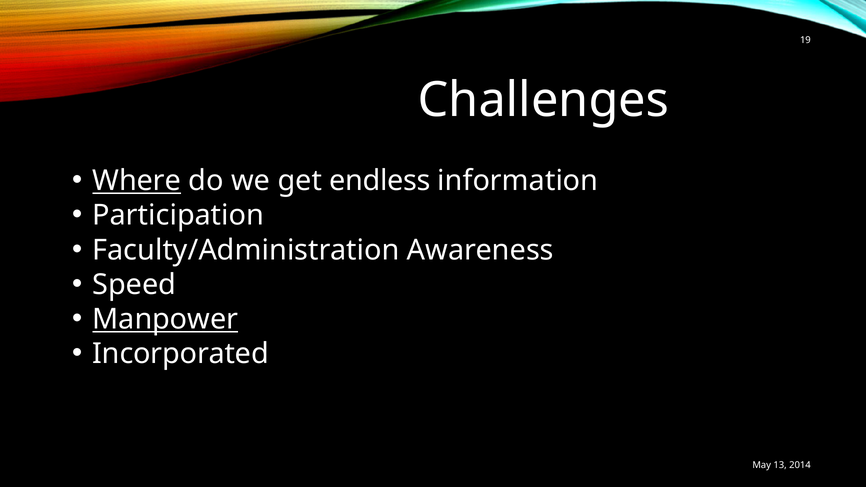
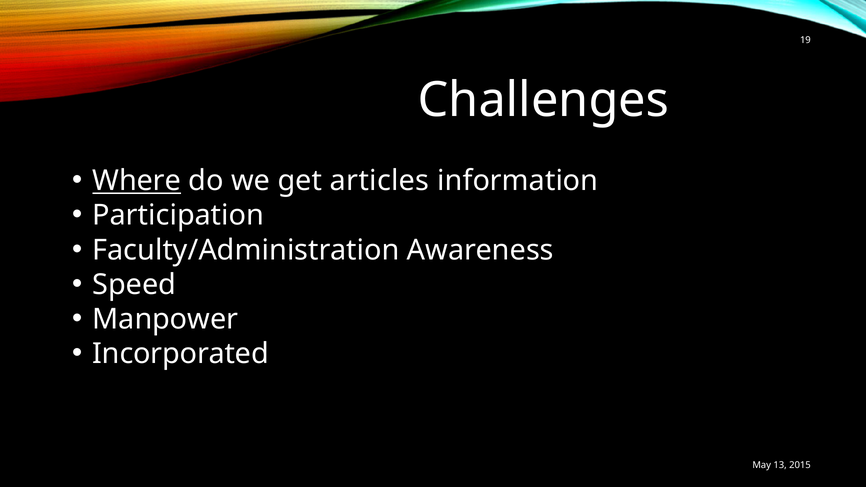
endless: endless -> articles (380, 181)
Manpower underline: present -> none (165, 319)
2014: 2014 -> 2015 (800, 465)
